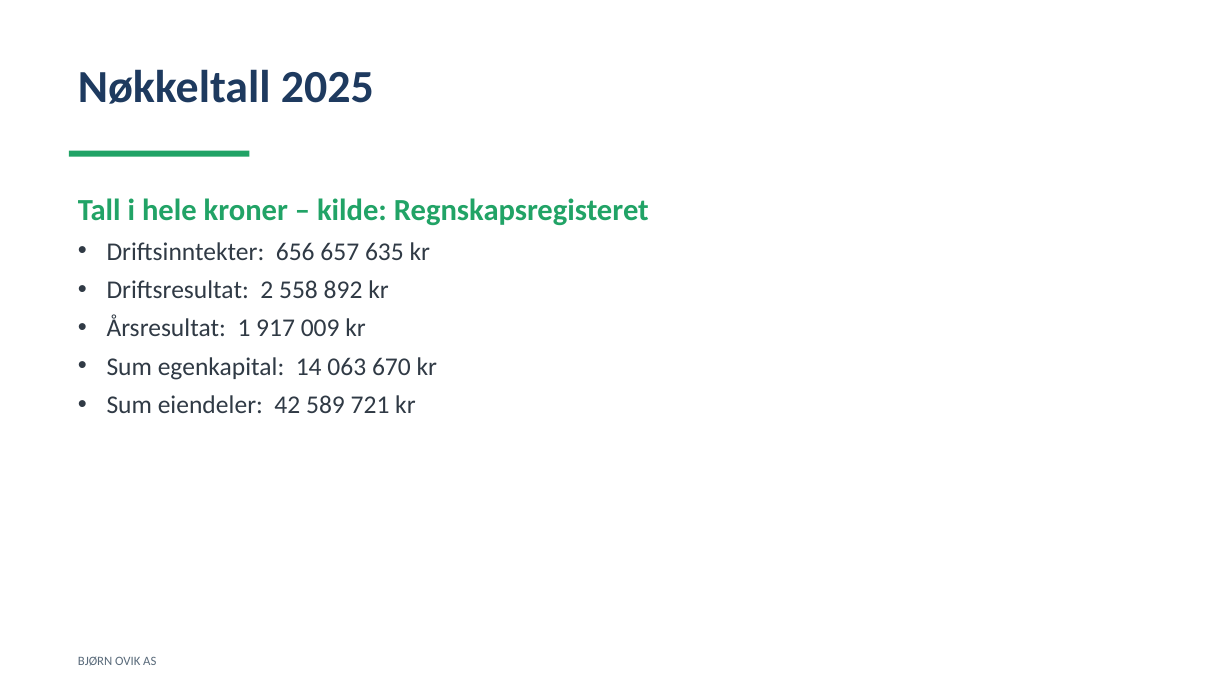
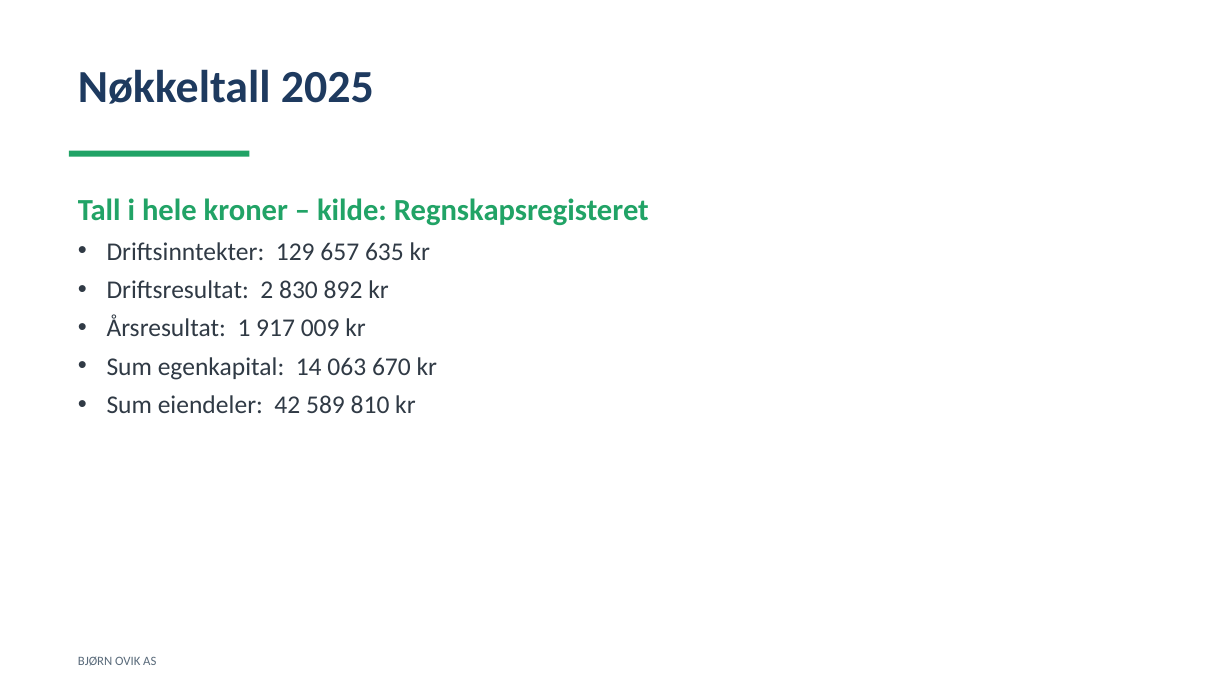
656: 656 -> 129 (295, 252)
558: 558 -> 830 (298, 290)
721: 721 -> 810 (370, 405)
